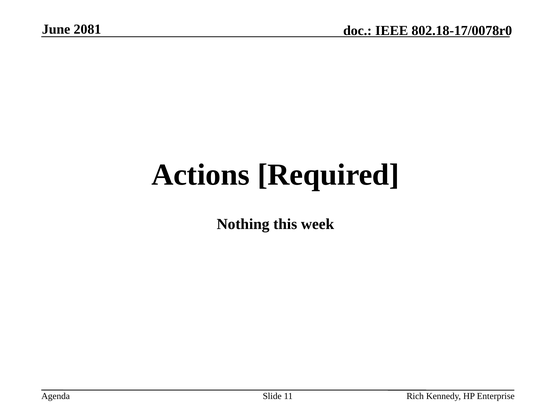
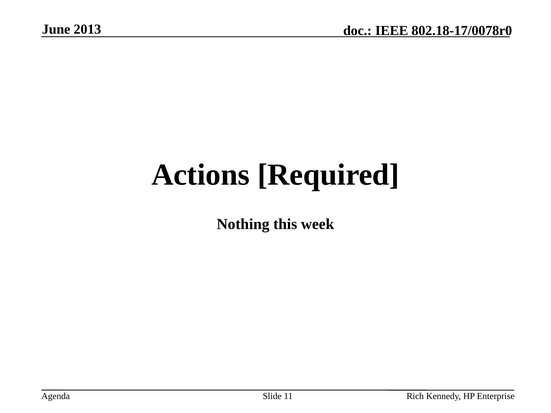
2081: 2081 -> 2013 (87, 29)
